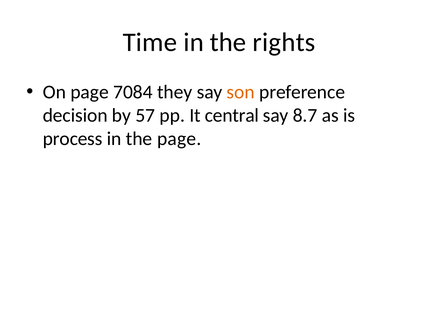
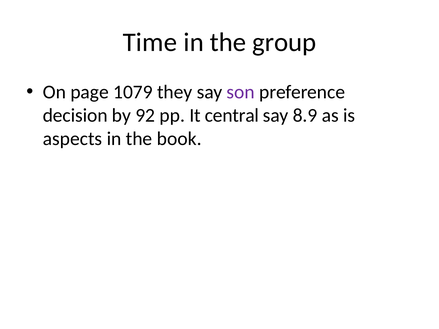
rights: rights -> group (284, 42)
7084: 7084 -> 1079 (133, 92)
son colour: orange -> purple (241, 92)
57: 57 -> 92 (145, 116)
8.7: 8.7 -> 8.9 (305, 116)
process: process -> aspects (73, 139)
the page: page -> book (179, 139)
